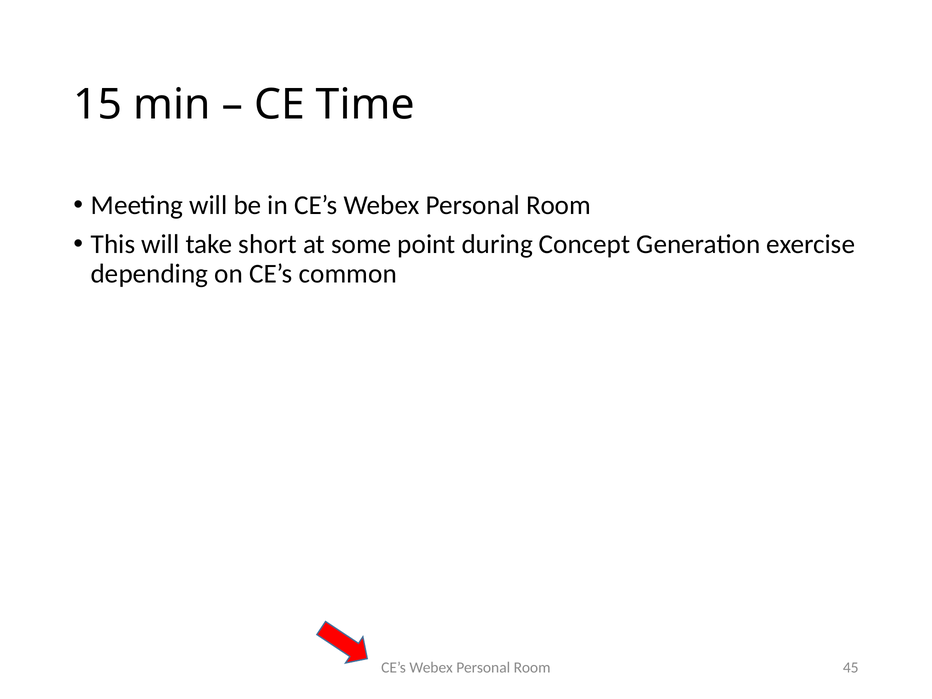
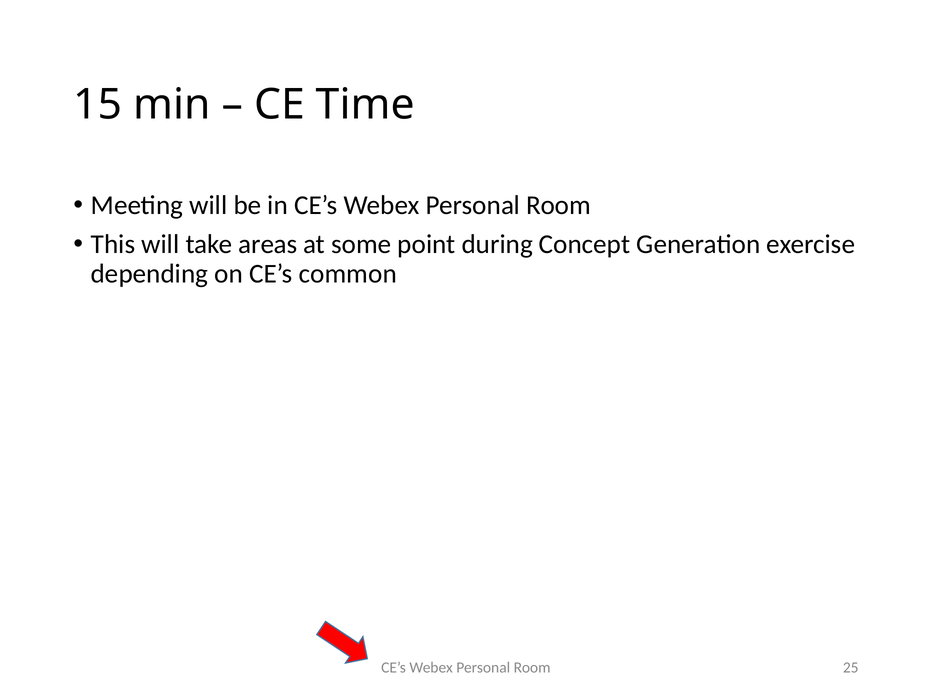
short: short -> areas (268, 244)
45: 45 -> 25 (851, 667)
